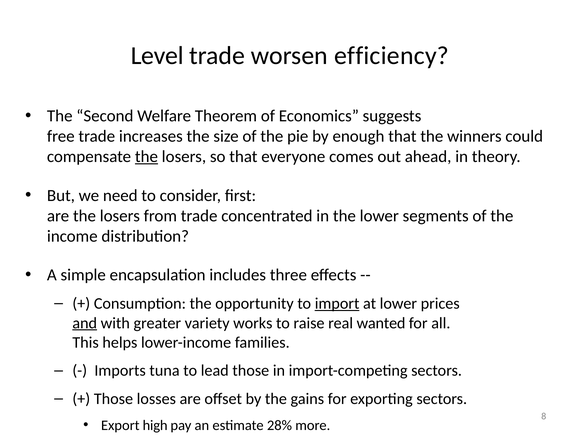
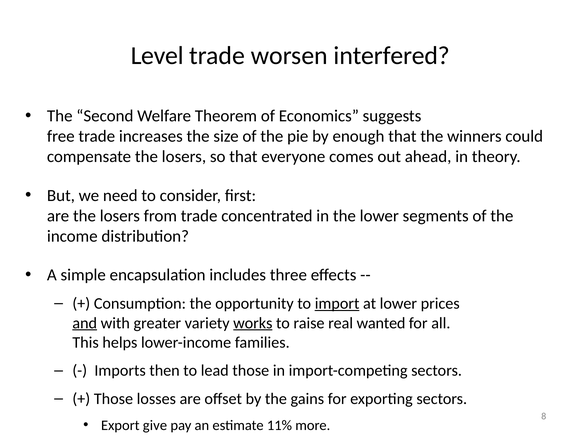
efficiency: efficiency -> interfered (392, 56)
the underline: present -> none (146, 157)
works underline: none -> present (253, 323)
tuna: tuna -> then (165, 370)
high: high -> give (155, 425)
28%: 28% -> 11% (279, 425)
